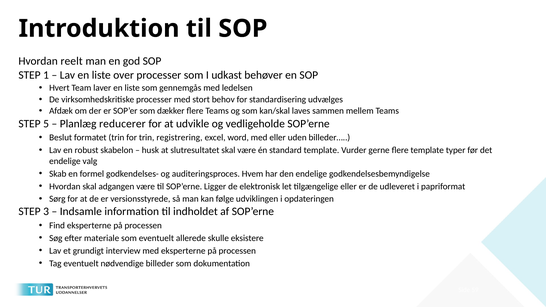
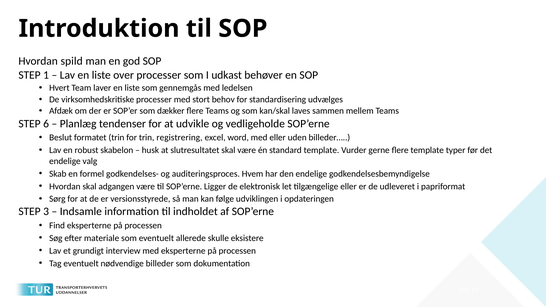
reelt: reelt -> spild (72, 61)
5: 5 -> 6 (46, 124)
reducerer: reducerer -> tendenser (122, 124)
